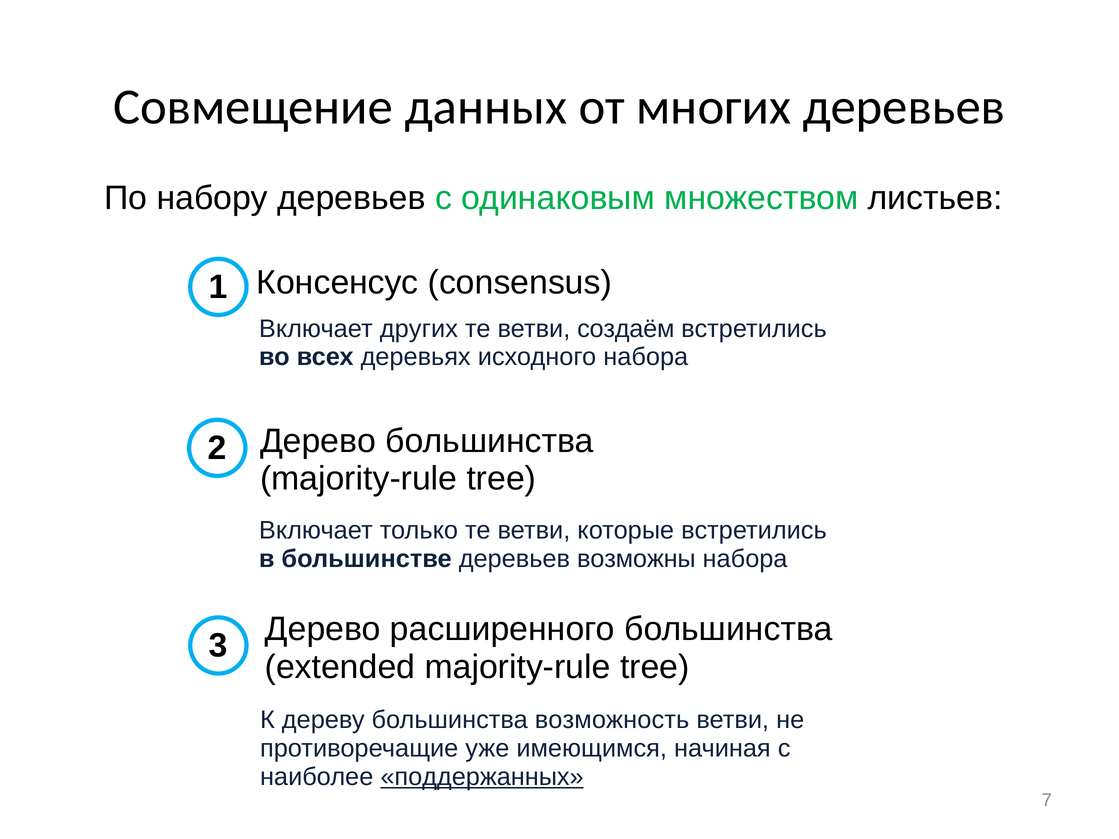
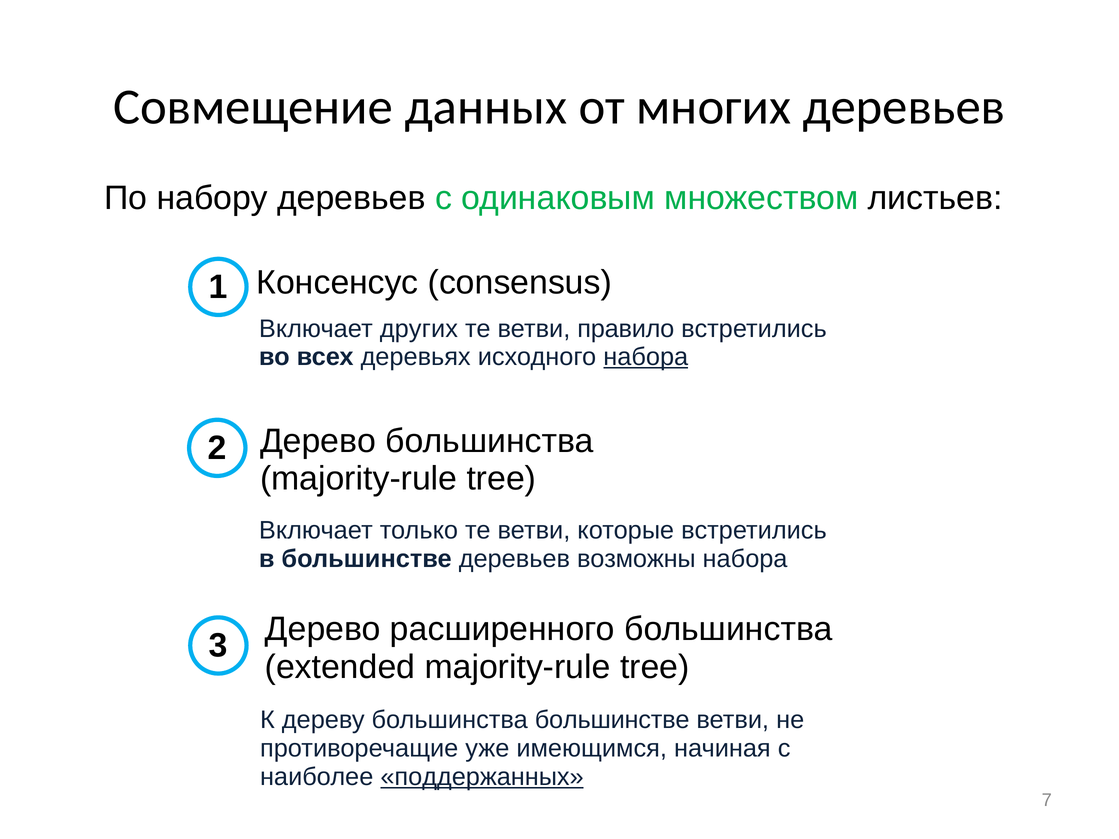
создаём: создаём -> правило (626, 329)
набора underline: none -> present (646, 357)
большинства возможность: возможность -> большинстве (612, 720)
